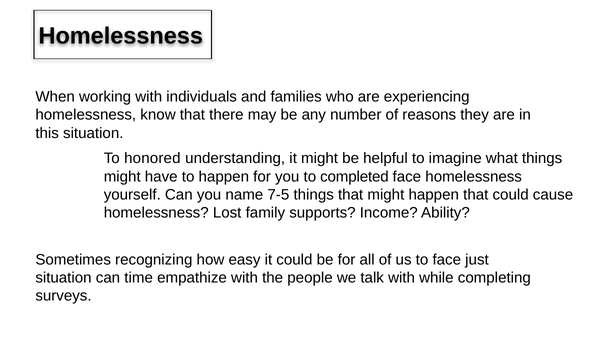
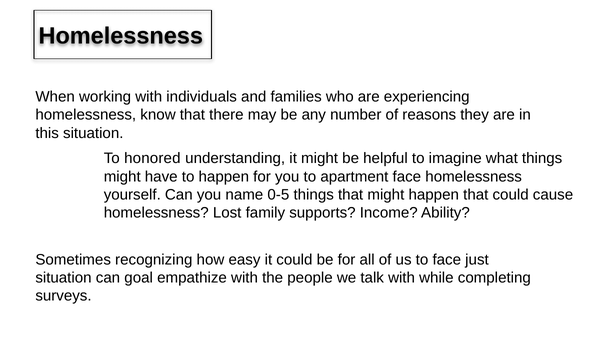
completed: completed -> apartment (354, 177)
7-5: 7-5 -> 0-5 (278, 195)
time: time -> goal (139, 278)
